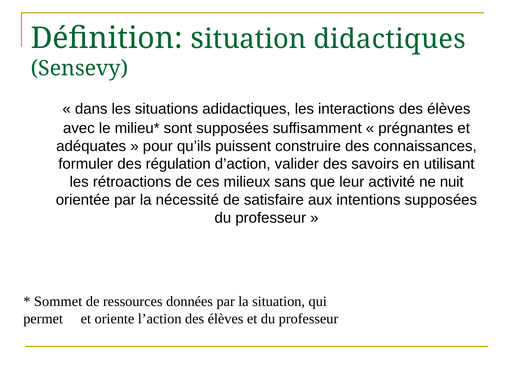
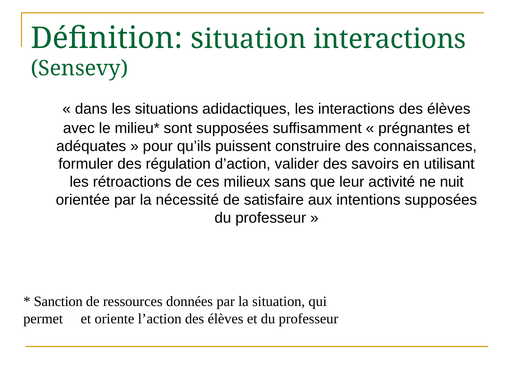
didactiques: didactiques -> interactions (390, 39)
Sommet: Sommet -> Sanction (58, 302)
